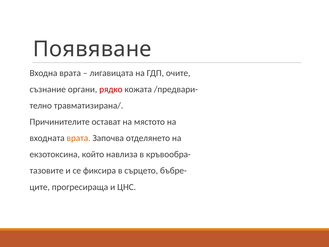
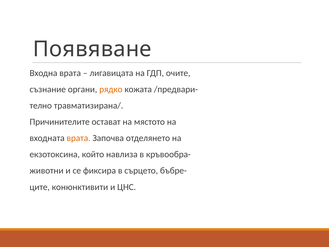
рядко colour: red -> orange (111, 89)
тазовите: тазовите -> животни (47, 171)
прогресираща: прогресираща -> конюнктивити (80, 187)
